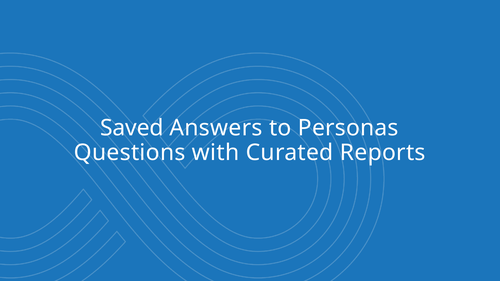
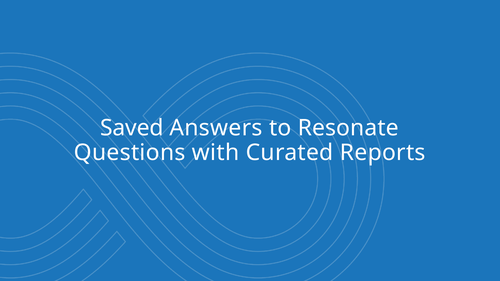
Personas: Personas -> Resonate (348, 128)
